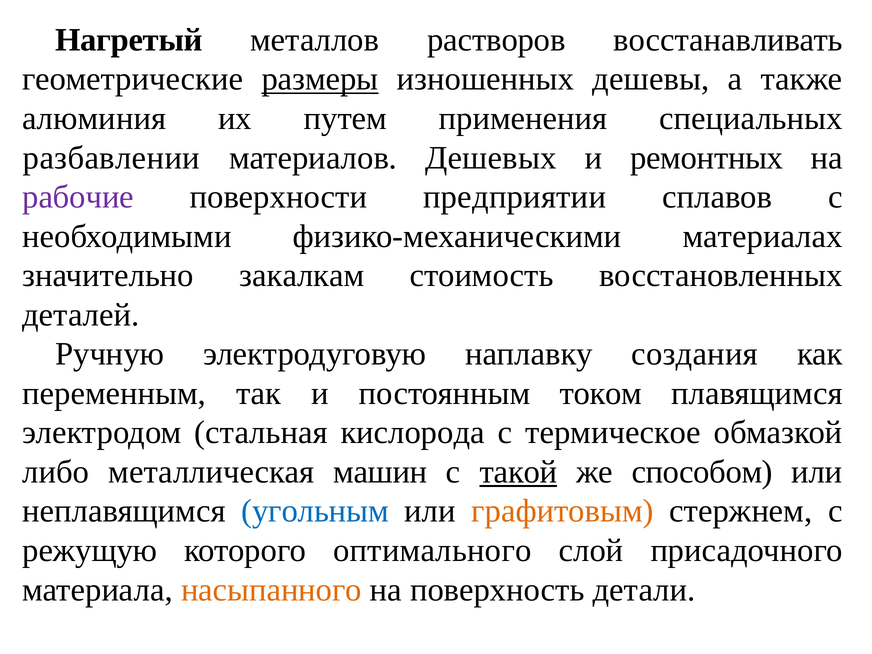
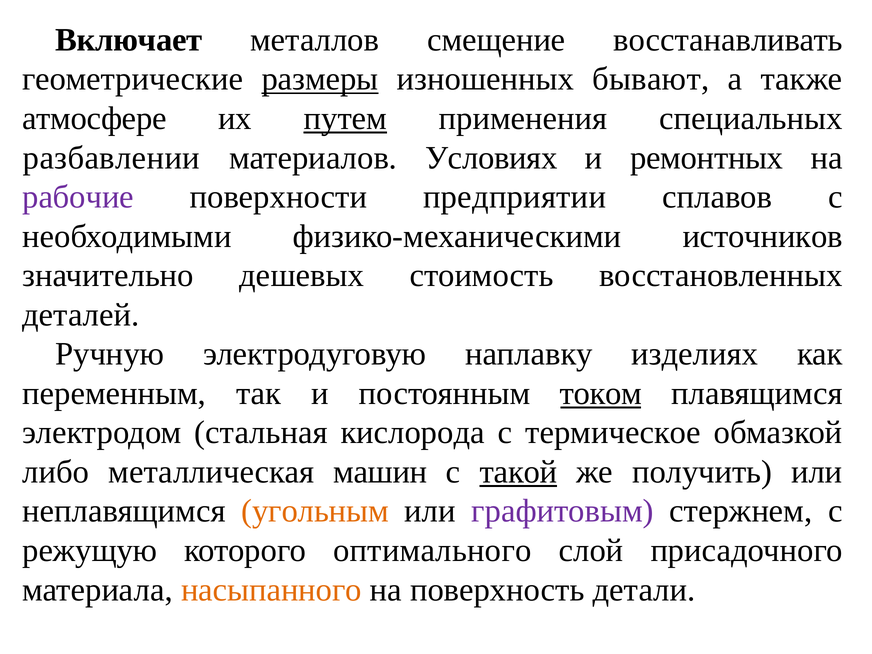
Нагретый: Нагретый -> Включает (129, 40)
растворов: растворов -> смещение (496, 40)
дешевы: дешевы -> бывают (651, 79)
алюминия: алюминия -> атмосфере (94, 118)
путем underline: none -> present (345, 118)
Дешевых: Дешевых -> Условиях (491, 158)
материалах: материалах -> источников (763, 236)
закалкам: закалкам -> дешевых (302, 276)
создания: создания -> изделиях (695, 354)
током underline: none -> present (601, 393)
способом: способом -> получить (702, 472)
угольным colour: blue -> orange (315, 511)
графитовым colour: orange -> purple (562, 511)
